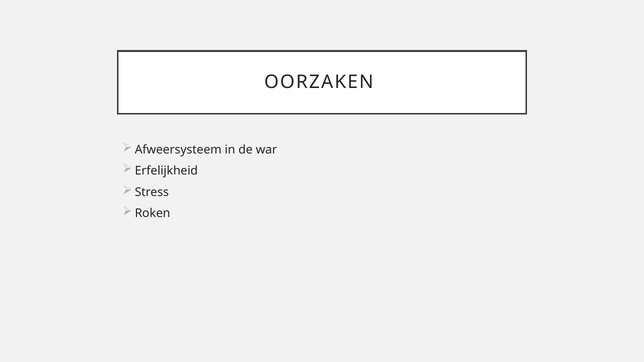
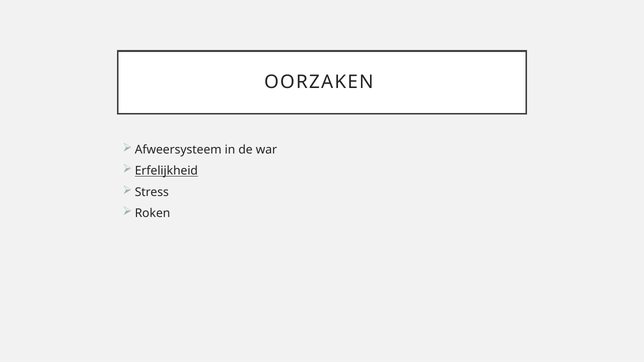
Erfelijkheid underline: none -> present (166, 171)
